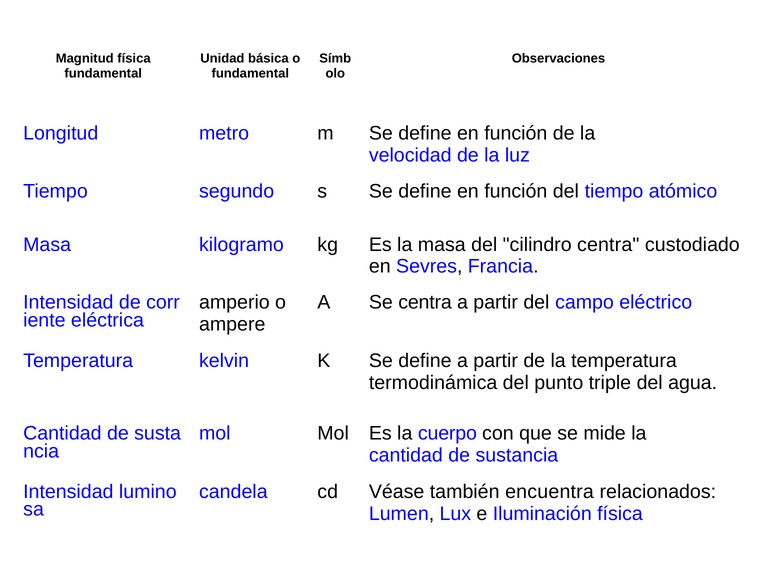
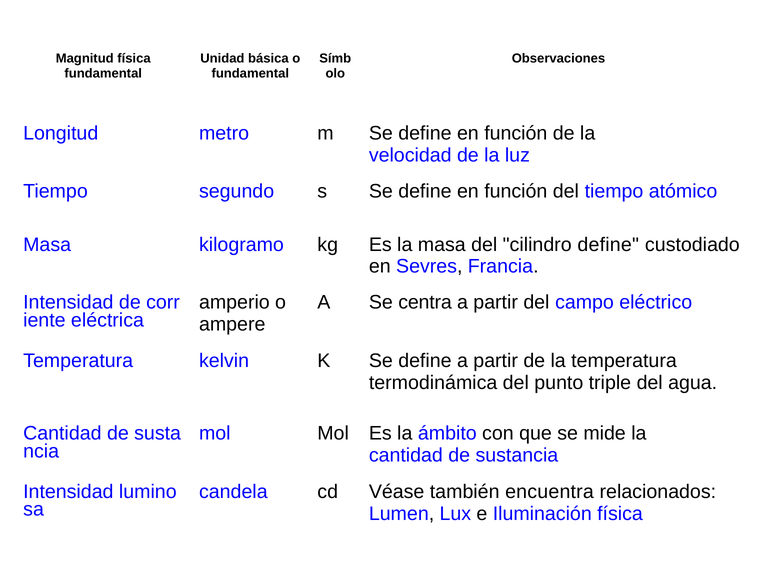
cilindro centra: centra -> define (608, 245)
cuerpo: cuerpo -> ámbito (447, 434)
